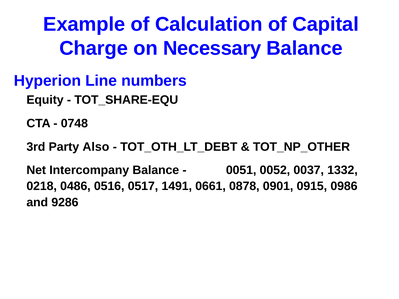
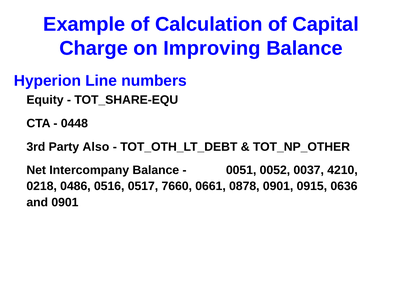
Necessary: Necessary -> Improving (212, 48)
0748: 0748 -> 0448 (74, 124)
1332: 1332 -> 4210 (342, 170)
1491: 1491 -> 7660 (177, 186)
0986: 0986 -> 0636 (344, 186)
and 9286: 9286 -> 0901 (65, 202)
